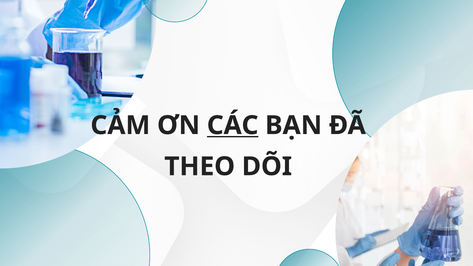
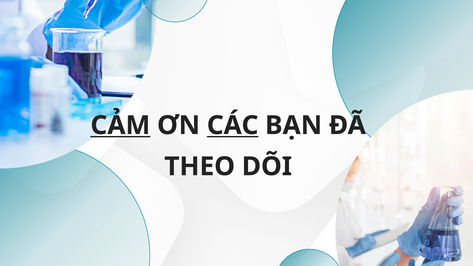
CẢM underline: none -> present (120, 125)
